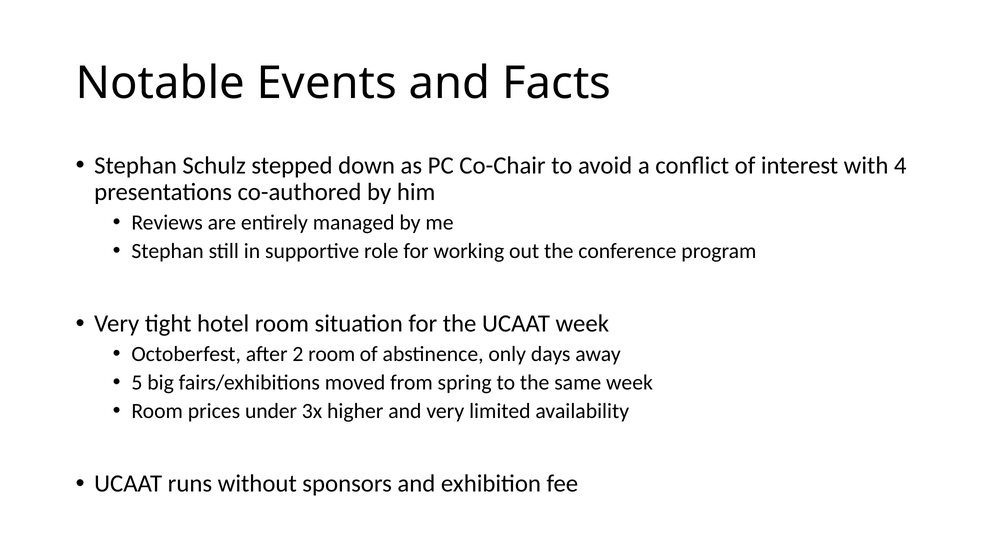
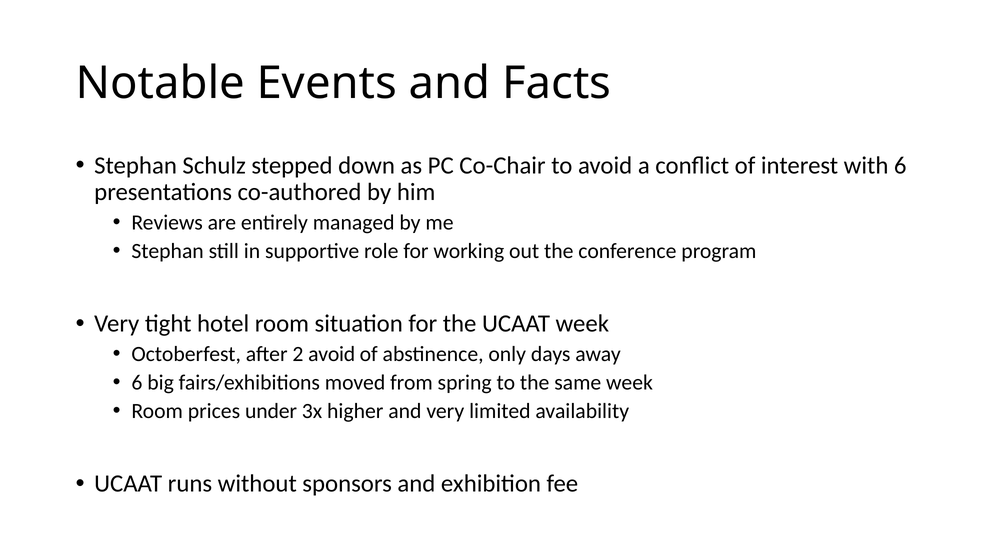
with 4: 4 -> 6 (900, 166)
2 room: room -> avoid (332, 354)
5: 5 -> 6 (137, 383)
